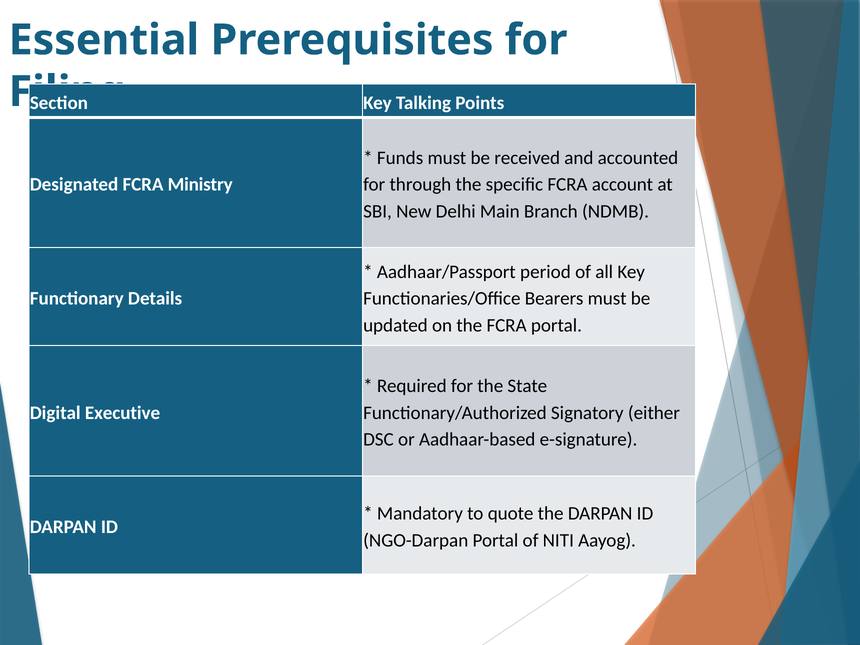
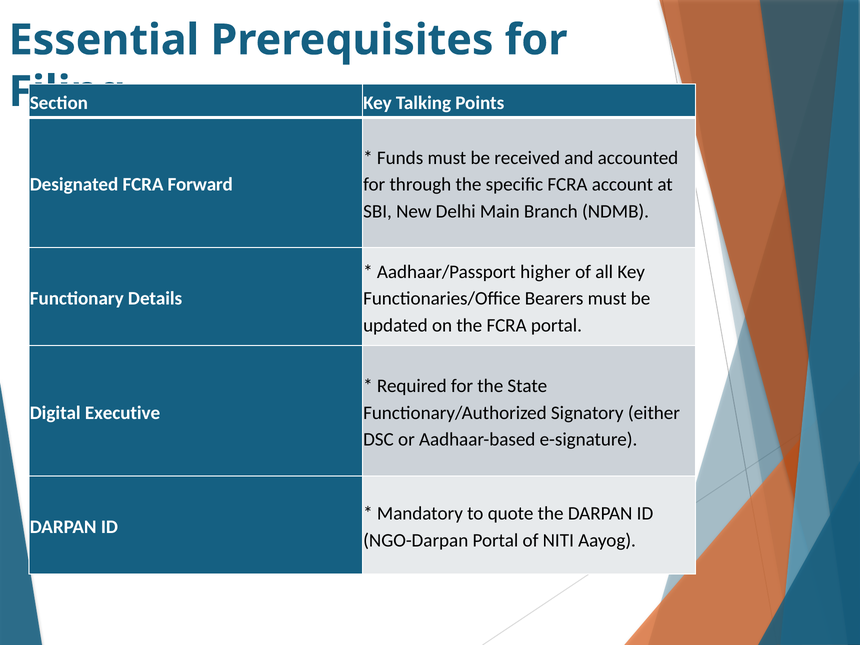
Ministry: Ministry -> Forward (200, 185)
period: period -> higher (545, 272)
